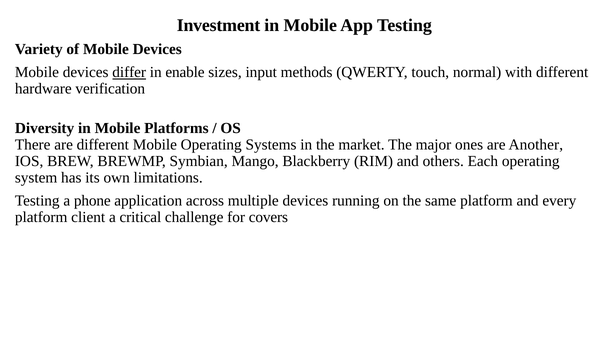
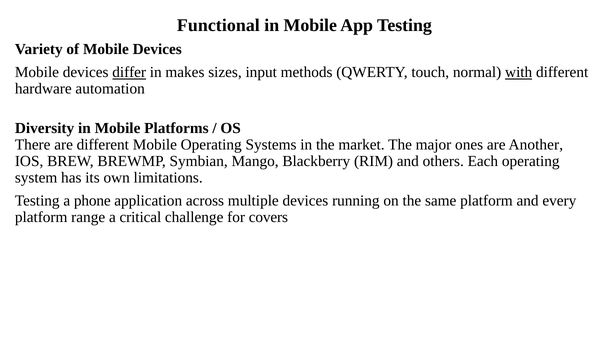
Investment: Investment -> Functional (218, 25)
enable: enable -> makes (185, 72)
with underline: none -> present (519, 72)
verification: verification -> automation (110, 89)
client: client -> range (88, 217)
